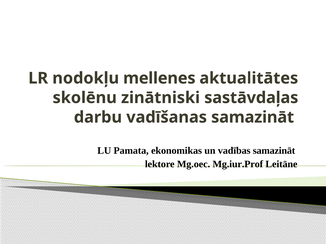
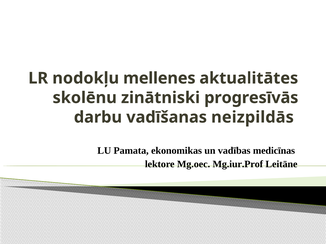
sastāvdaļas: sastāvdaļas -> progresīvās (251, 98)
vadīšanas samazināt: samazināt -> neizpildās (252, 117)
vadības samazināt: samazināt -> medicīnas (274, 151)
